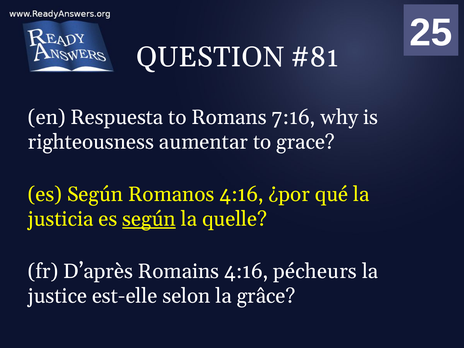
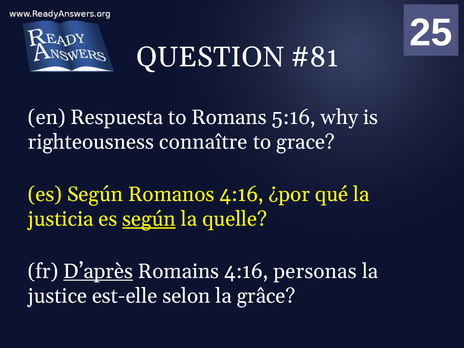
7:16: 7:16 -> 5:16 (294, 117)
aumentar: aumentar -> connaître (203, 142)
D’après underline: none -> present (98, 271)
pécheurs: pécheurs -> personas (315, 271)
